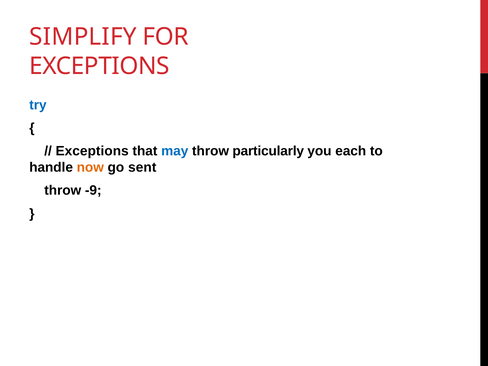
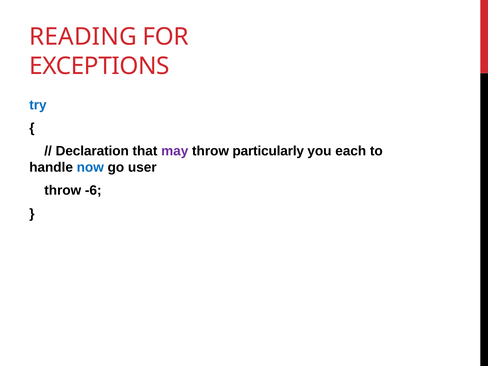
SIMPLIFY: SIMPLIFY -> READING (83, 37)
Exceptions: Exceptions -> Declaration (92, 151)
may colour: blue -> purple (175, 151)
now colour: orange -> blue (90, 167)
sent: sent -> user (142, 167)
-9: -9 -> -6 (93, 190)
